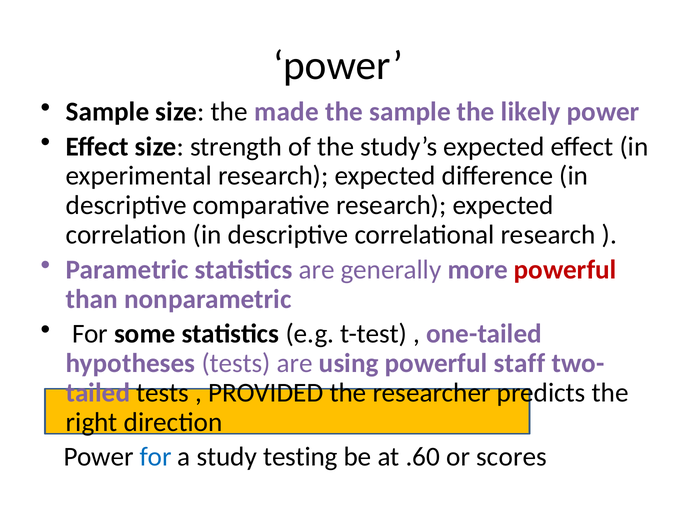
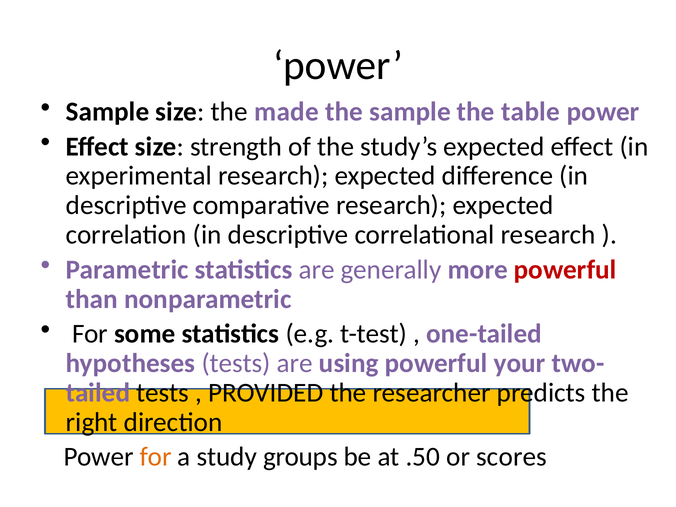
likely: likely -> table (531, 112)
staff: staff -> your (520, 363)
for colour: blue -> orange (156, 457)
testing: testing -> groups (300, 457)
.60: .60 -> .50 (423, 457)
